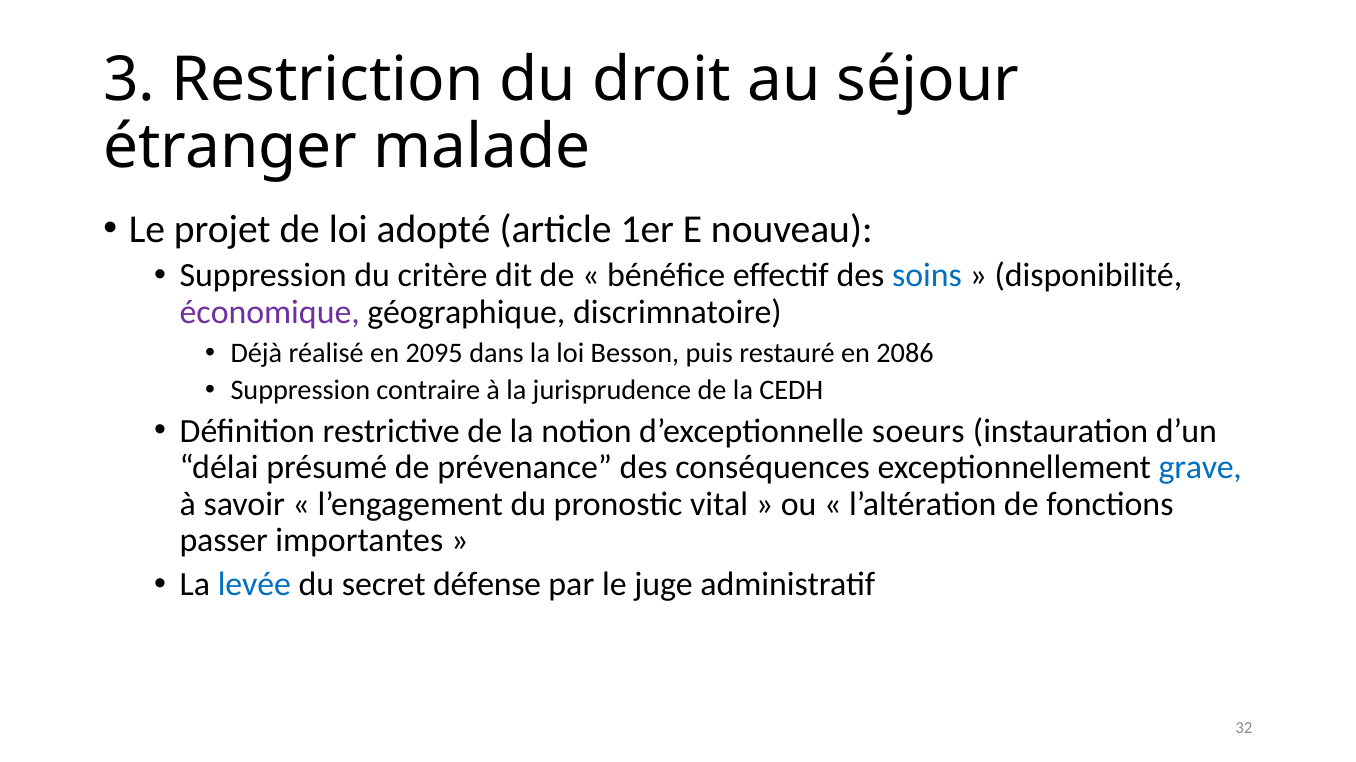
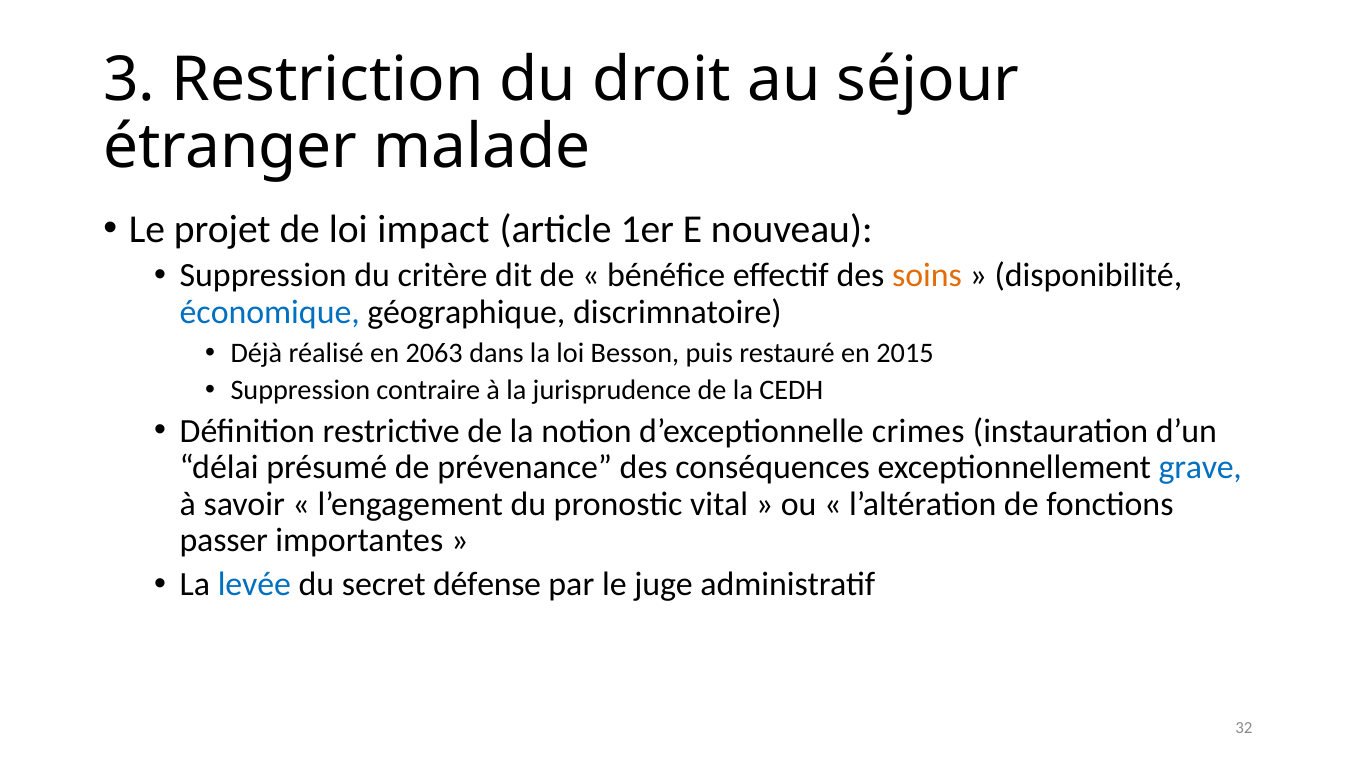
adopté: adopté -> impact (433, 229)
soins colour: blue -> orange (927, 276)
économique colour: purple -> blue (270, 313)
2095: 2095 -> 2063 (434, 353)
2086: 2086 -> 2015 (905, 353)
soeurs: soeurs -> crimes (918, 431)
